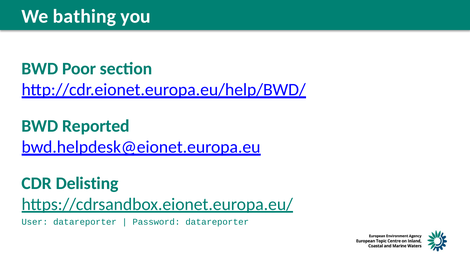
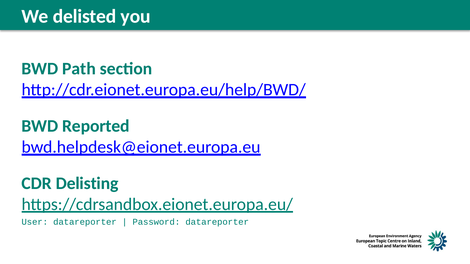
bathing: bathing -> delisted (85, 16)
Poor: Poor -> Path (79, 69)
